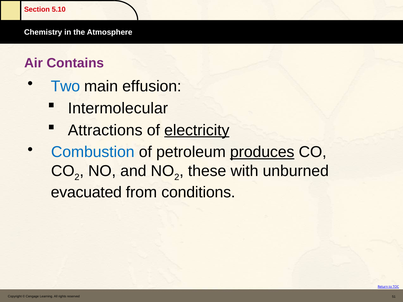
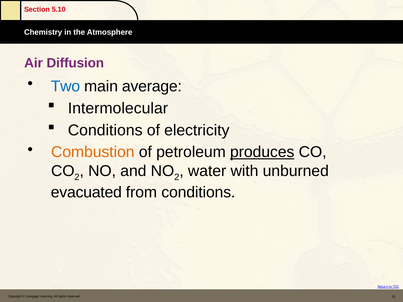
Contains: Contains -> Diffusion (75, 63)
effusion: effusion -> average (152, 86)
Attractions: Attractions -> Conditions (105, 130)
electricity underline: present -> none (197, 130)
Combustion colour: blue -> orange (93, 152)
these: these -> water (207, 171)
